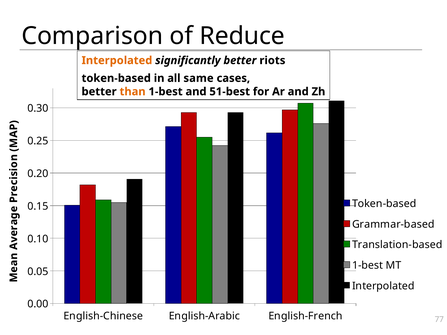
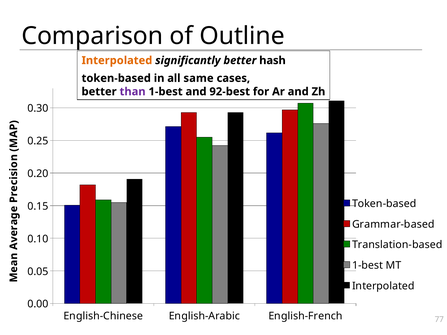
Reduce: Reduce -> Outline (242, 36)
riots: riots -> hash (272, 60)
than colour: orange -> purple (133, 92)
51-best: 51-best -> 92-best (230, 92)
